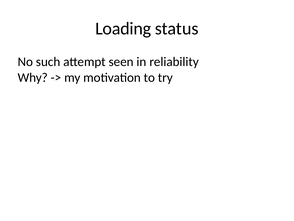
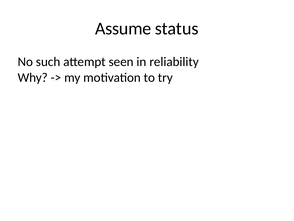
Loading: Loading -> Assume (123, 28)
